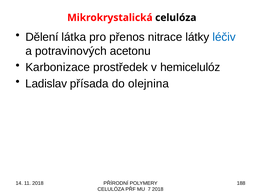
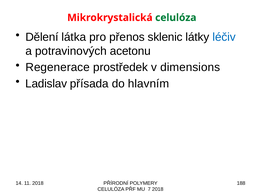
celulóza colour: black -> green (176, 18)
nitrace: nitrace -> sklenic (165, 37)
Karbonizace: Karbonizace -> Regenerace (58, 67)
hemicelulóz: hemicelulóz -> dimensions (190, 67)
olejnina: olejnina -> hlavním (149, 83)
